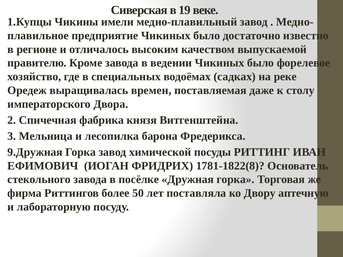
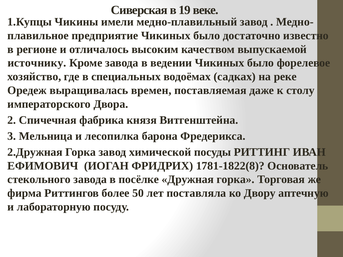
правителю: правителю -> источнику (37, 63)
9.Дружная: 9.Дружная -> 2.Дружная (35, 152)
